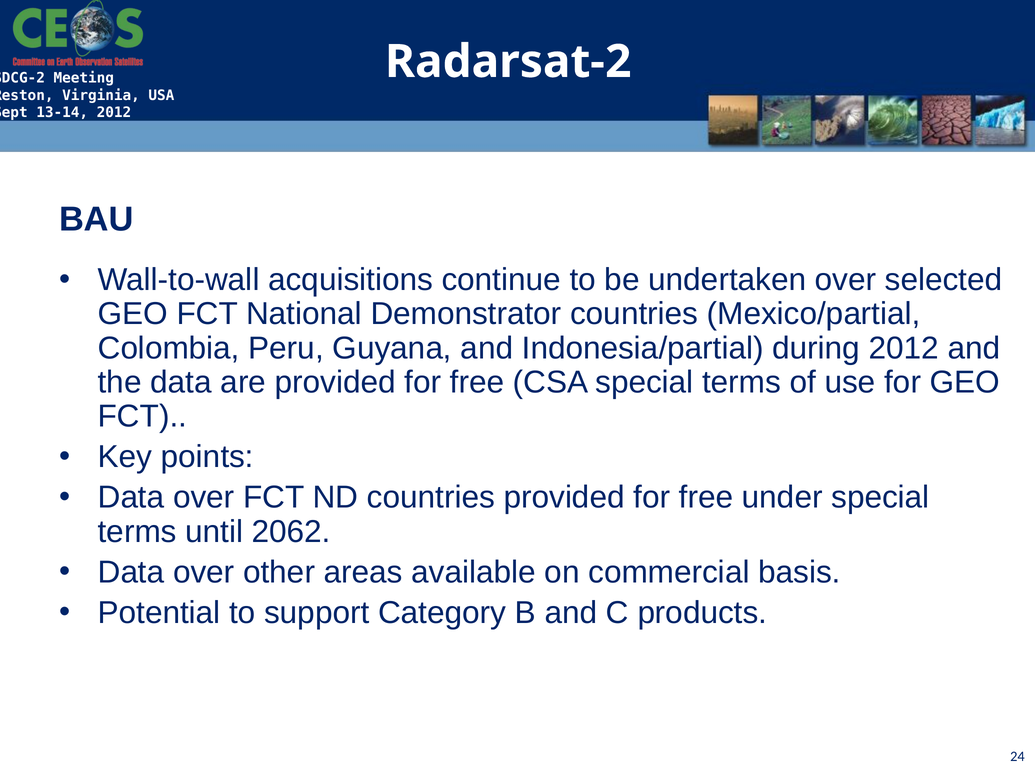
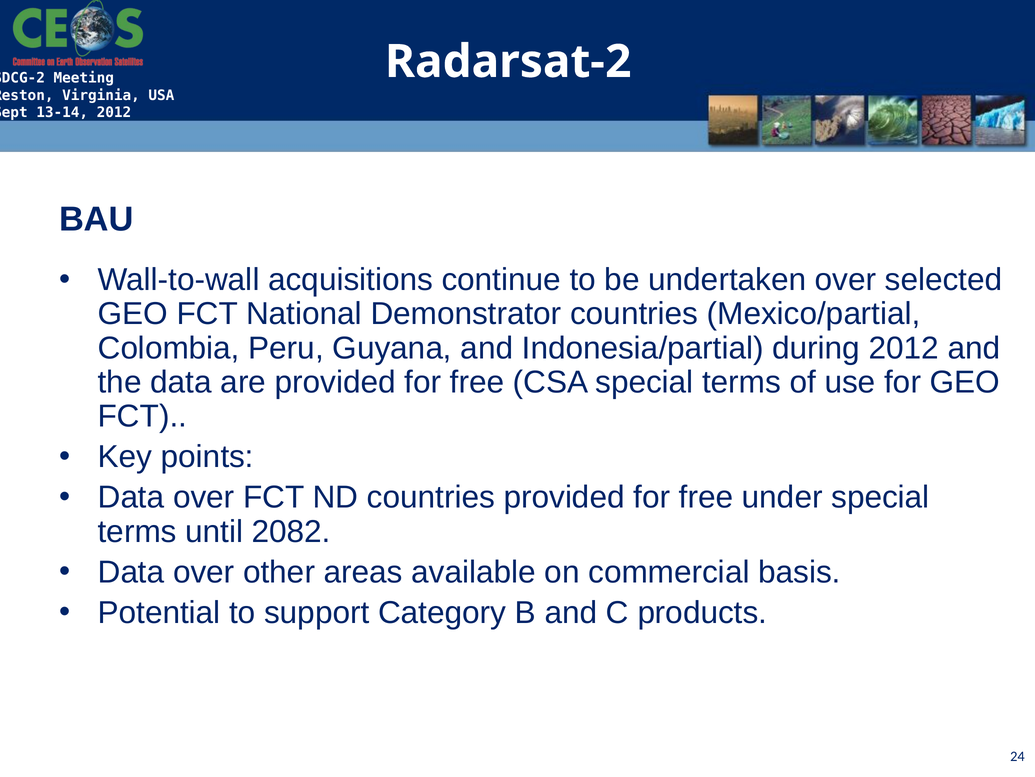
2062: 2062 -> 2082 (291, 531)
